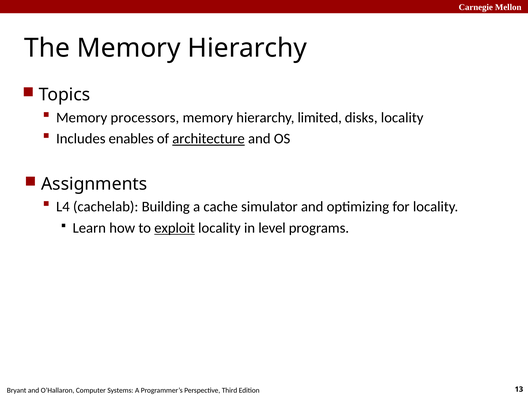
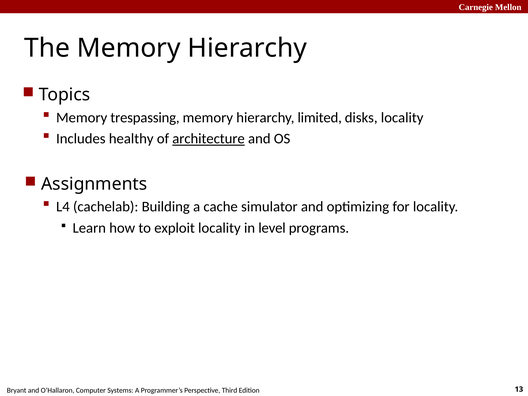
processors: processors -> trespassing (145, 117)
enables: enables -> healthy (131, 139)
exploit underline: present -> none (175, 228)
